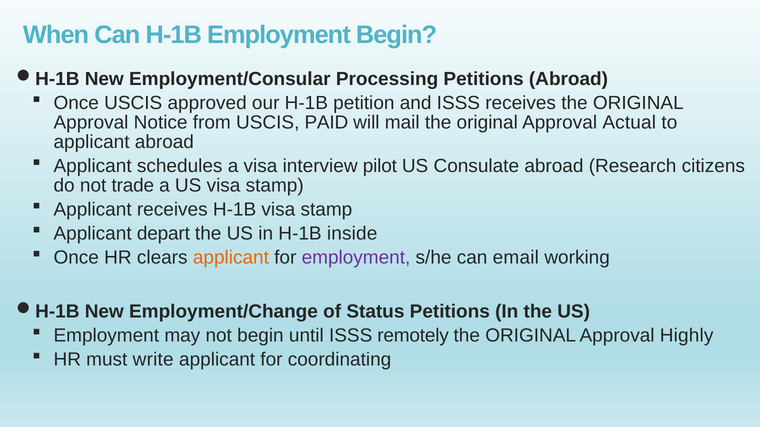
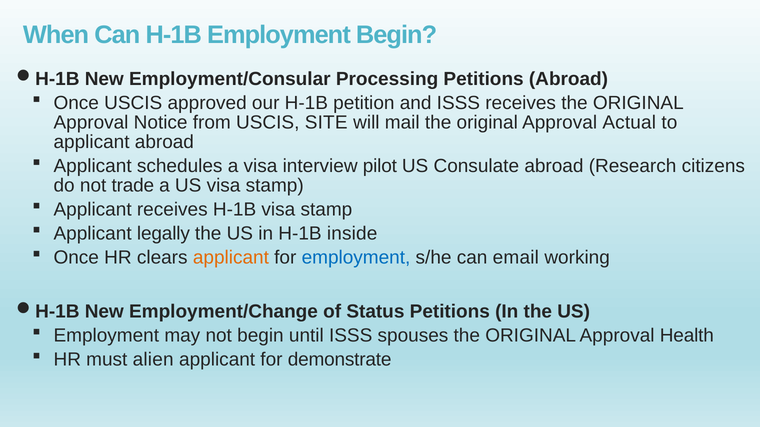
PAID: PAID -> SITE (326, 123)
depart: depart -> legally (163, 234)
employment colour: purple -> blue (356, 258)
remotely: remotely -> spouses (413, 336)
Highly: Highly -> Health (687, 336)
write: write -> alien (153, 360)
coordinating: coordinating -> demonstrate (340, 360)
